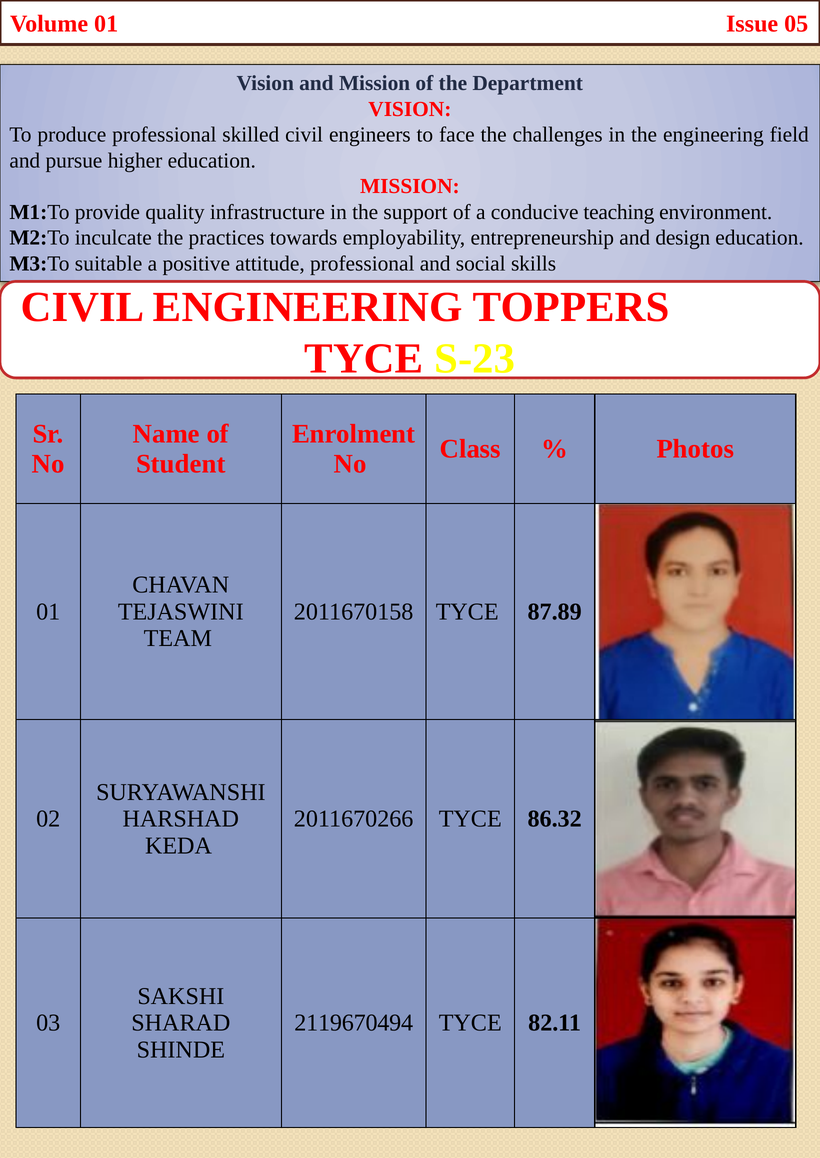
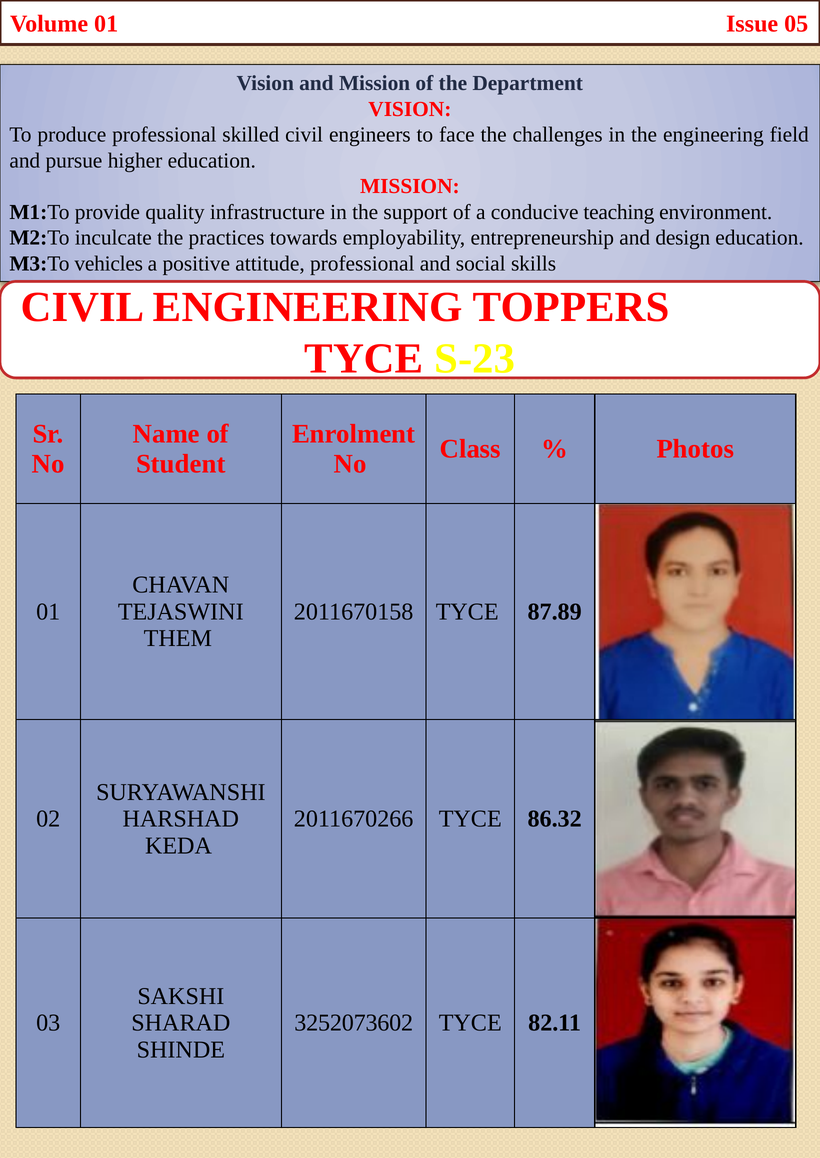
suitable: suitable -> vehicles (109, 263)
TEAM: TEAM -> THEM (178, 638)
2119670494: 2119670494 -> 3252073602 (354, 1023)
